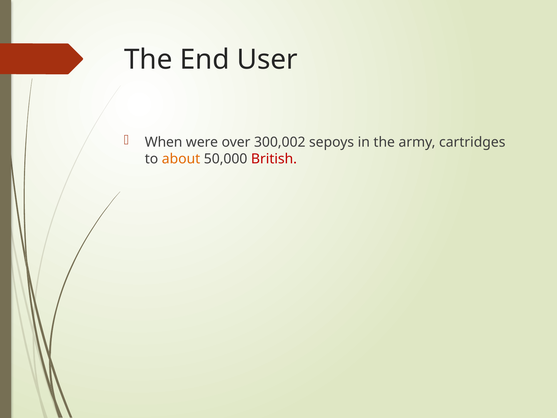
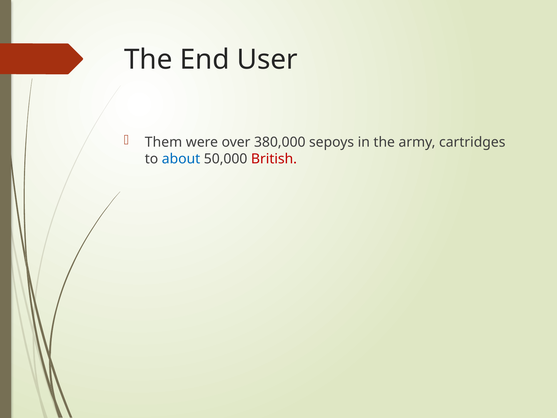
When: When -> Them (163, 142)
300,002: 300,002 -> 380,000 (280, 142)
about colour: orange -> blue (181, 159)
